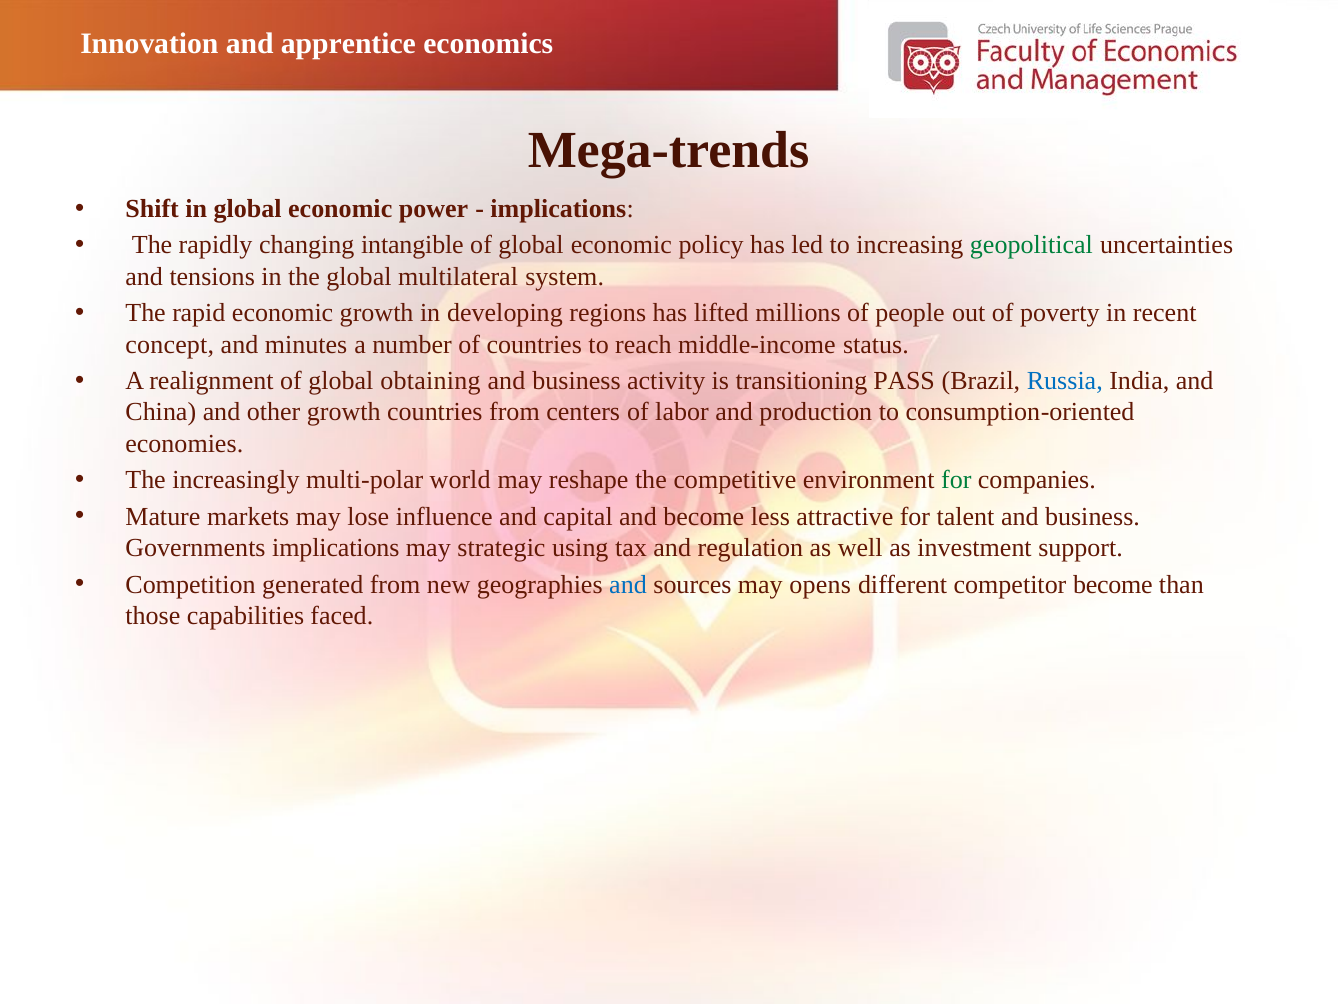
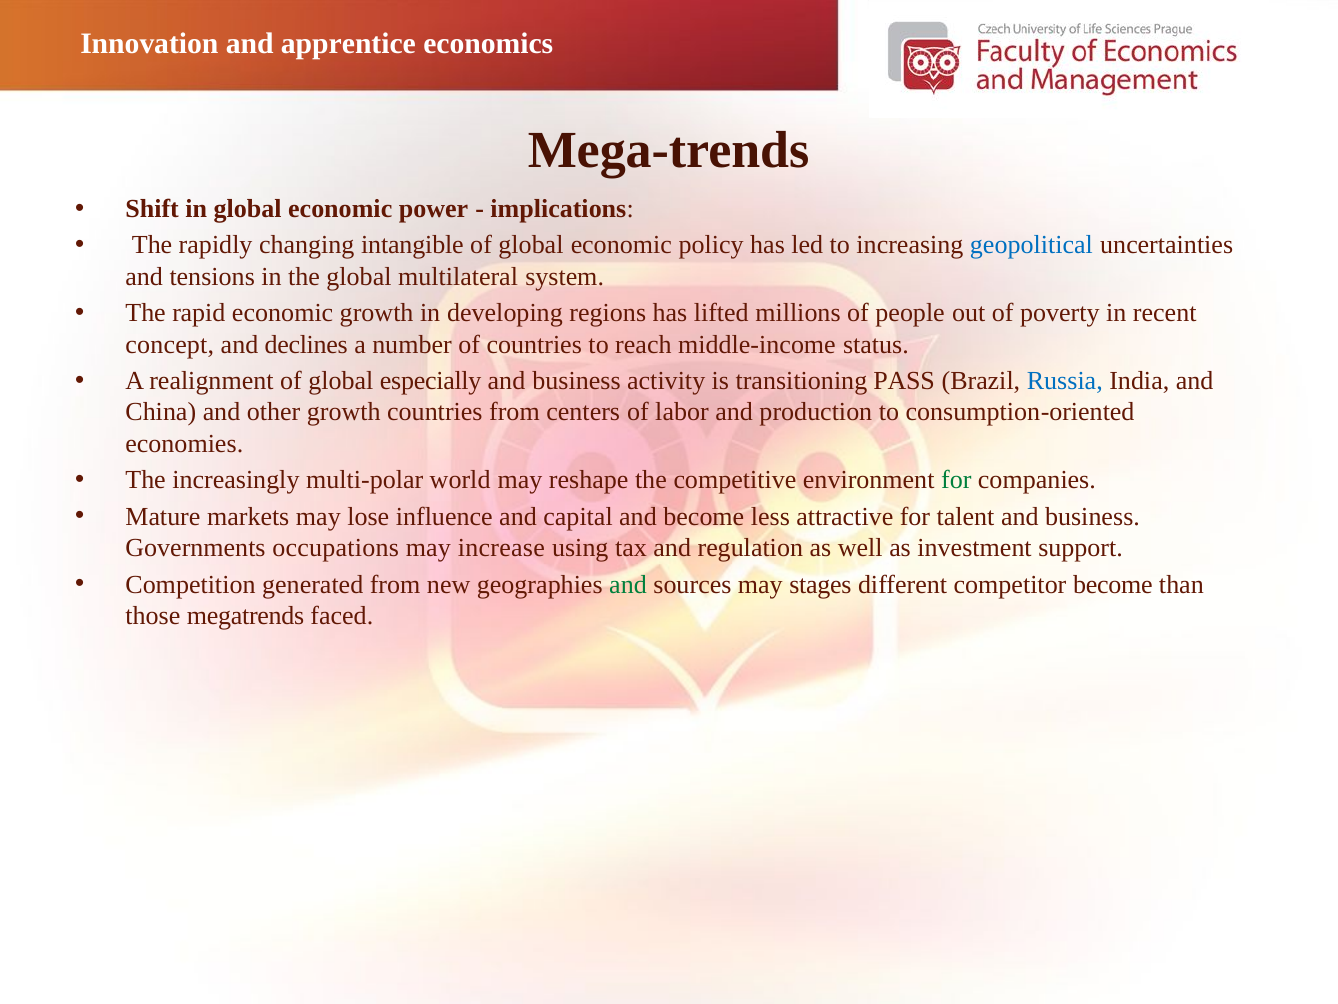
geopolitical colour: green -> blue (1031, 245)
minutes: minutes -> declines (306, 344)
obtaining: obtaining -> especially (431, 381)
Governments implications: implications -> occupations (336, 548)
strategic: strategic -> increase (501, 548)
and colour: blue -> green (628, 584)
opens: opens -> stages (820, 584)
capabilities: capabilities -> megatrends (246, 616)
